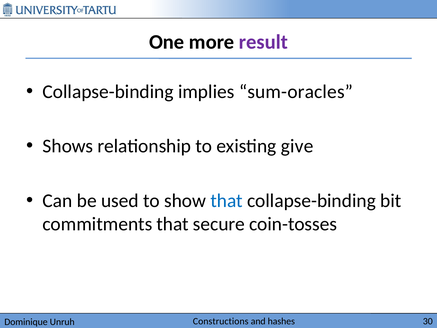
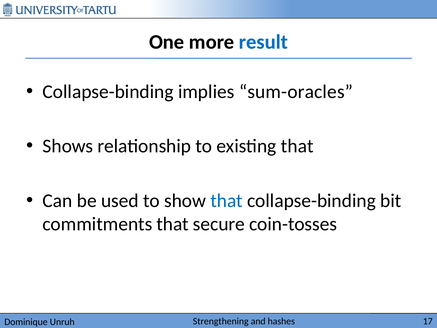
result colour: purple -> blue (263, 42)
existing give: give -> that (297, 146)
Constructions: Constructions -> Strengthening (221, 321)
30: 30 -> 17 (428, 321)
